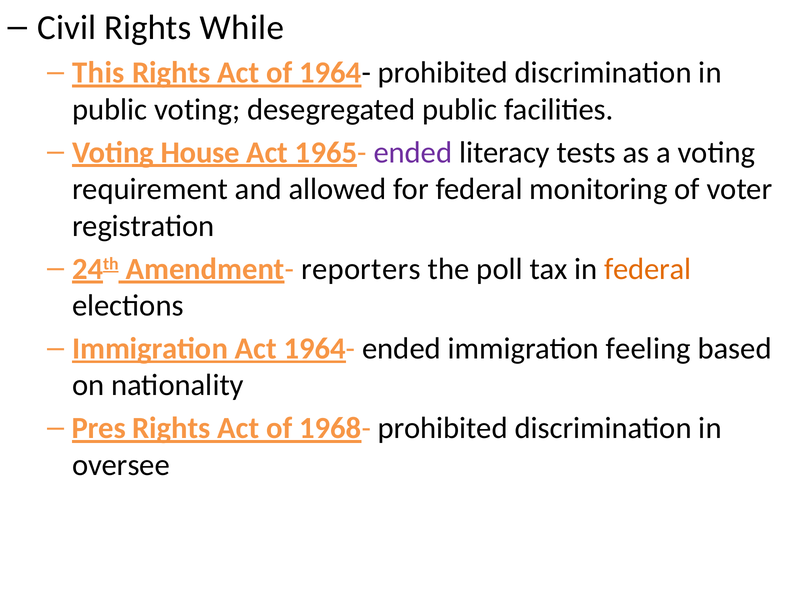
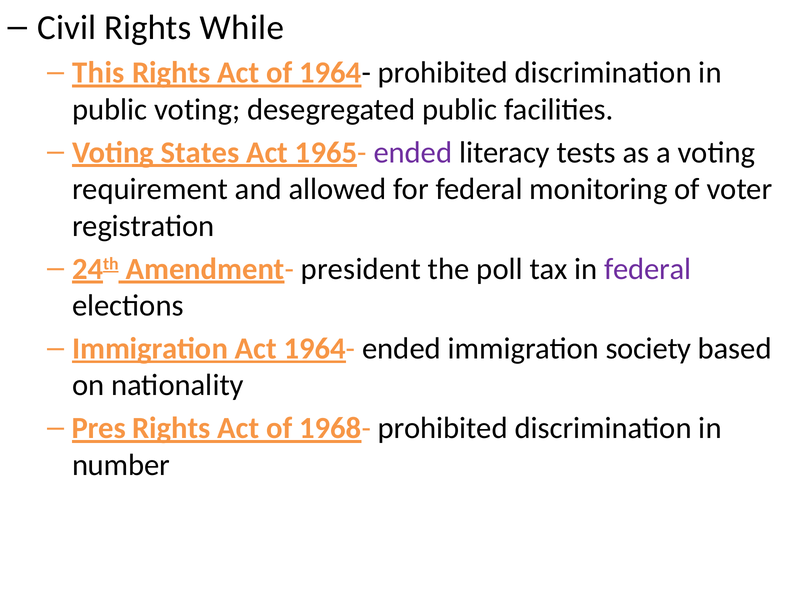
House: House -> States (200, 152)
reporters: reporters -> president (361, 269)
federal colour: orange -> purple (648, 269)
feeling: feeling -> society (648, 348)
oversee: oversee -> number (121, 465)
